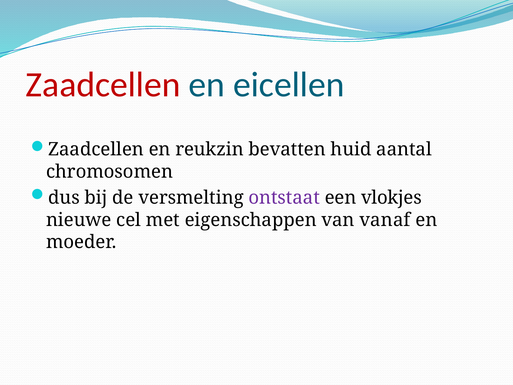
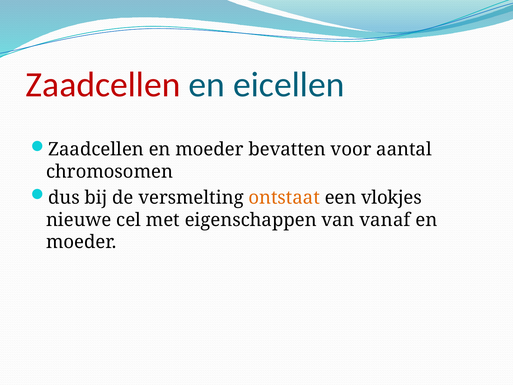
Zaadcellen en reukzin: reukzin -> moeder (210, 149)
huid: huid -> voor (351, 149)
ontstaat colour: purple -> orange (284, 198)
